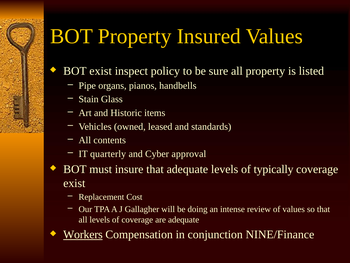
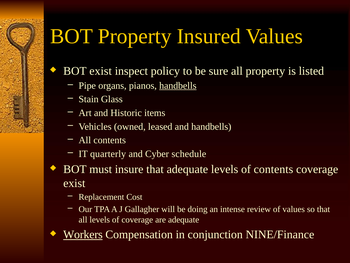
handbells underline: none -> present (178, 85)
and standards: standards -> handbells (211, 126)
approval: approval -> schedule (189, 154)
of typically: typically -> contents (273, 169)
